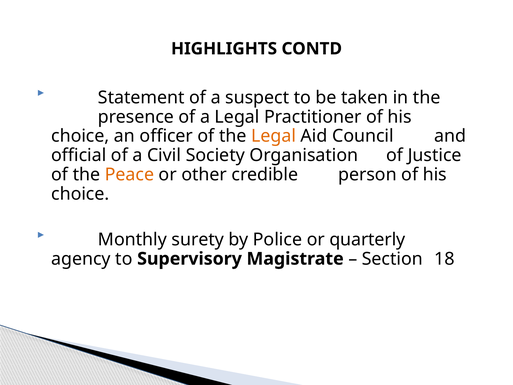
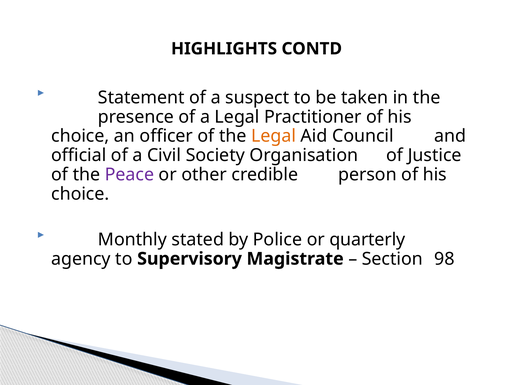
Peace colour: orange -> purple (129, 174)
surety: surety -> stated (198, 239)
18: 18 -> 98 (444, 259)
